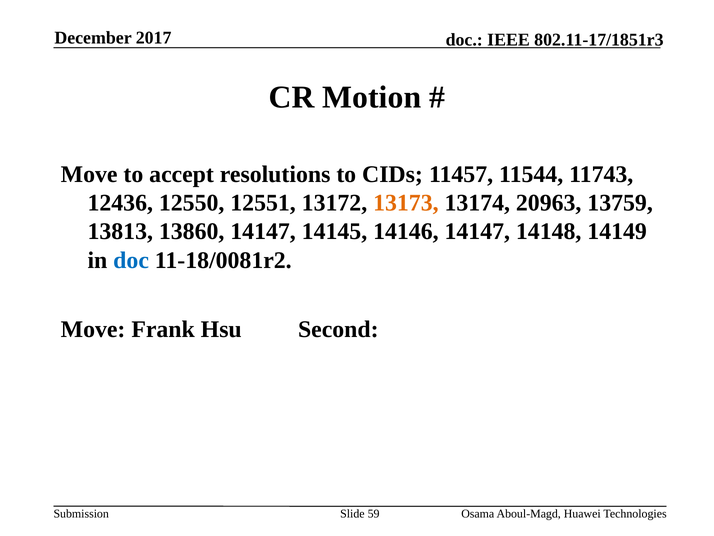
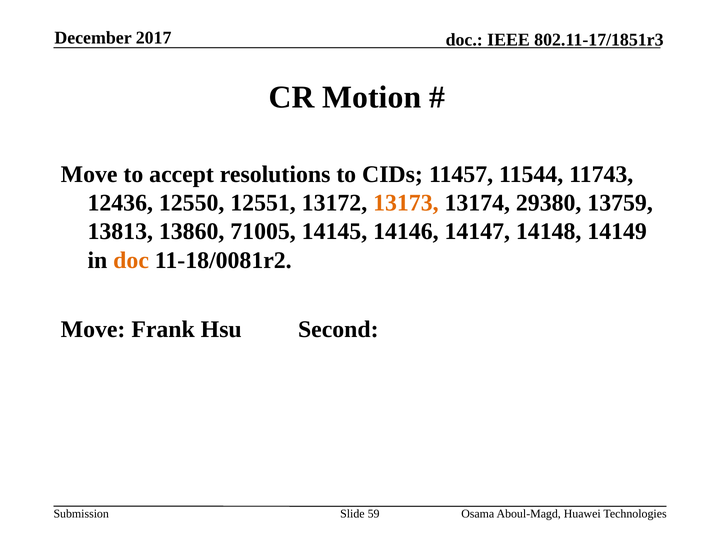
20963: 20963 -> 29380 (549, 203)
13860 14147: 14147 -> 71005 (263, 231)
doc colour: blue -> orange (131, 260)
